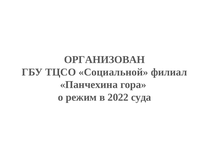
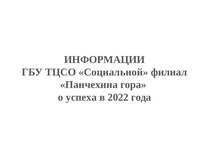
ОРГАНИЗОВАН: ОРГАНИЗОВАН -> ИНФОРМАЦИИ (104, 59)
режим: режим -> успеха (81, 97)
суда: суда -> года (141, 97)
